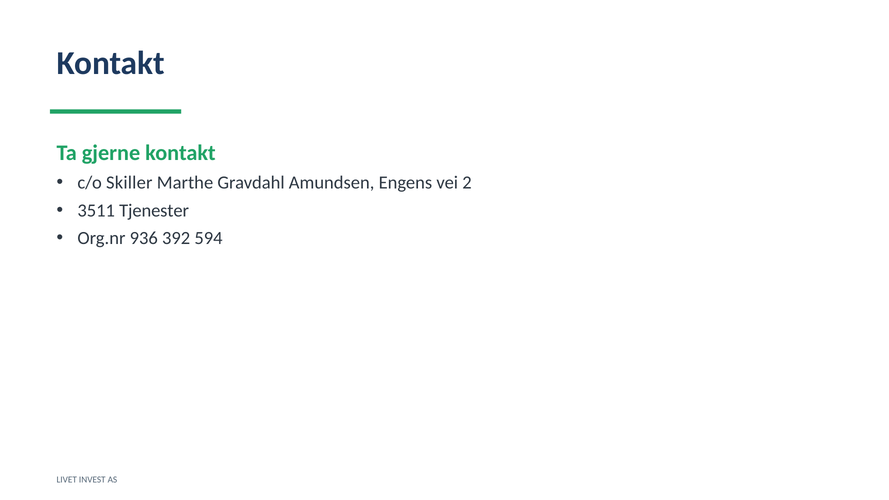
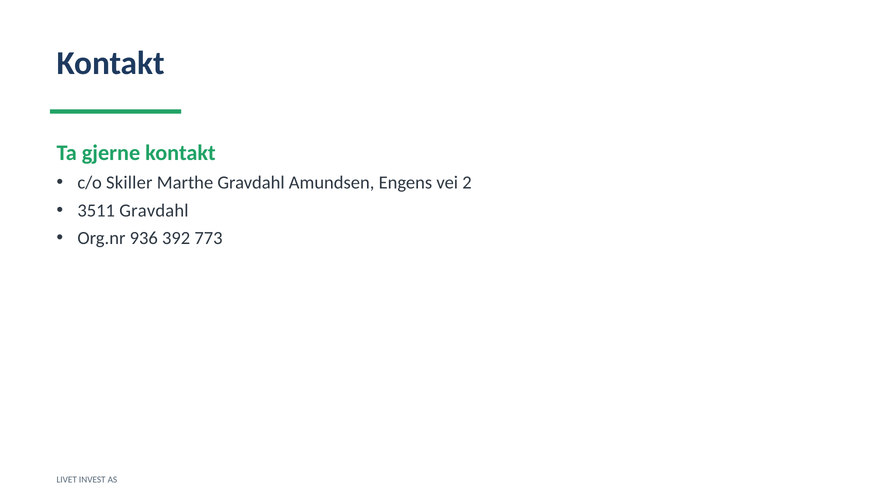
3511 Tjenester: Tjenester -> Gravdahl (154, 211)
594: 594 -> 773 (209, 238)
